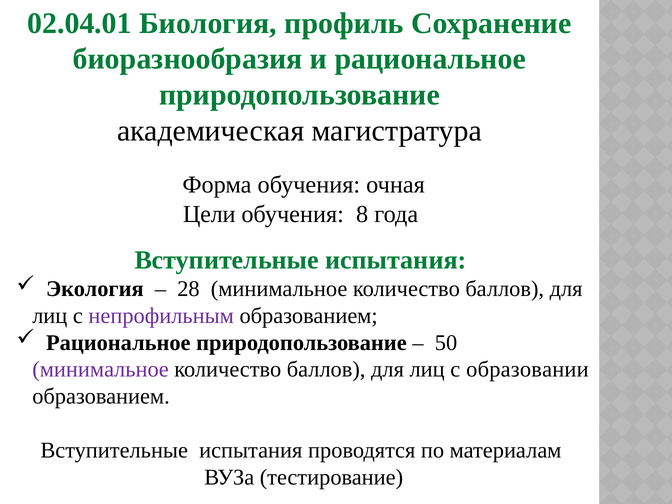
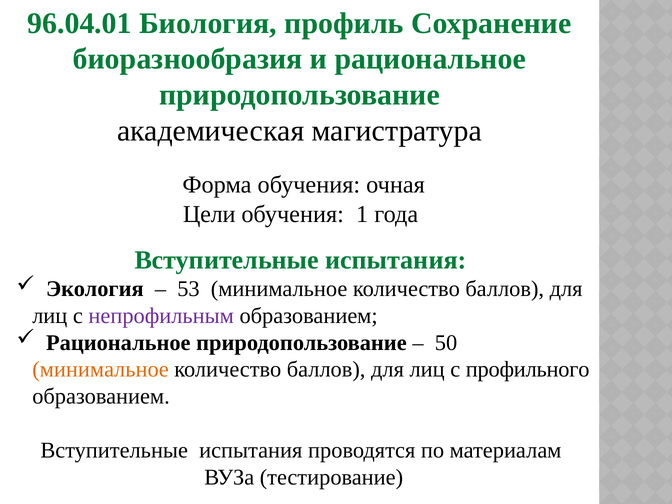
02.04.01: 02.04.01 -> 96.04.01 (80, 23)
8: 8 -> 1 (362, 214)
28: 28 -> 53 (188, 289)
минимальное colour: purple -> orange (100, 370)
образовании: образовании -> профильного (528, 370)
